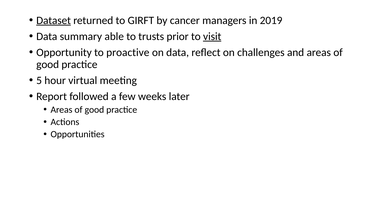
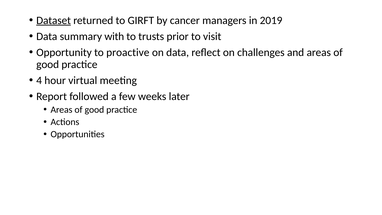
able: able -> with (114, 36)
visit underline: present -> none (212, 36)
5: 5 -> 4 (39, 80)
